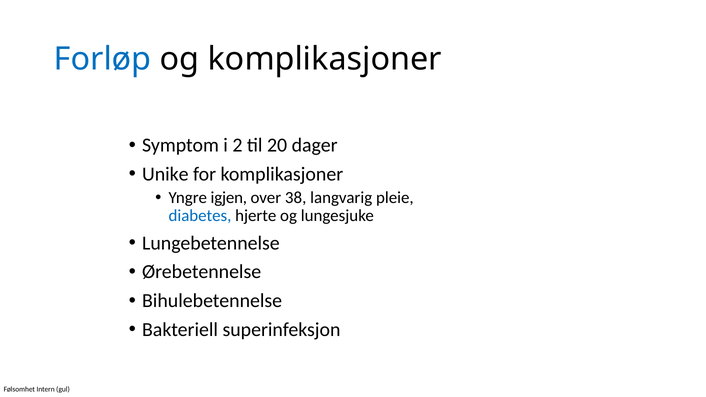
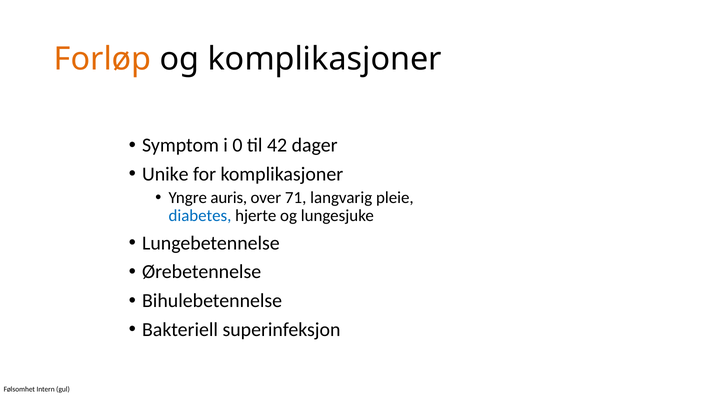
Forløp colour: blue -> orange (103, 59)
2: 2 -> 0 (237, 145)
20: 20 -> 42 (277, 145)
igjen: igjen -> auris (229, 198)
38: 38 -> 71 (296, 198)
